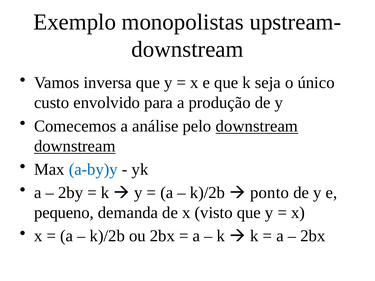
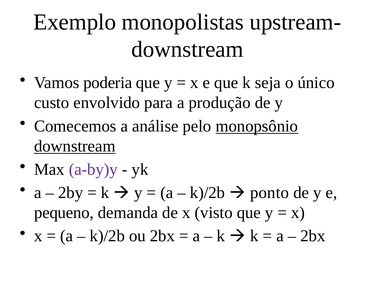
inversa: inversa -> poderia (108, 83)
pelo downstream: downstream -> monopsônio (257, 126)
a-by)y colour: blue -> purple (93, 169)
